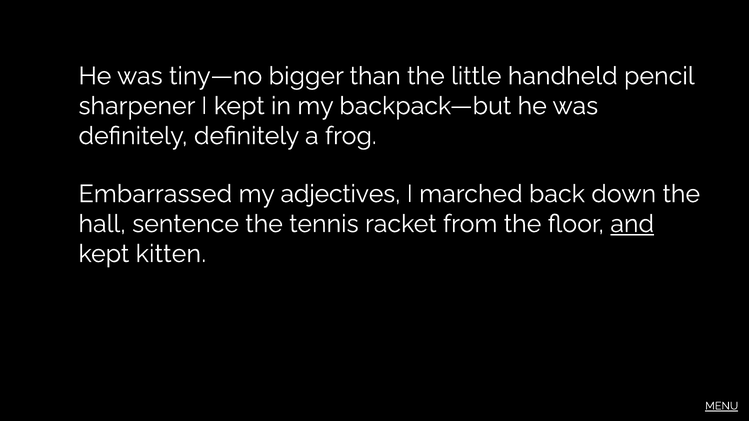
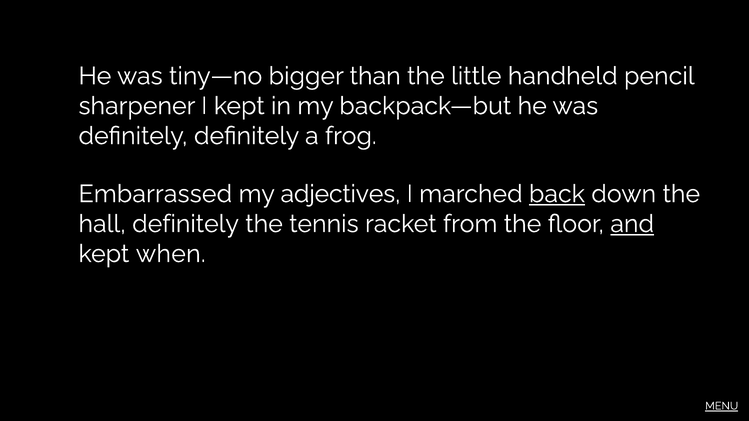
back underline: none -> present (557, 194)
hall sentence: sentence -> definitely (186, 224)
kitten: kitten -> when (171, 254)
